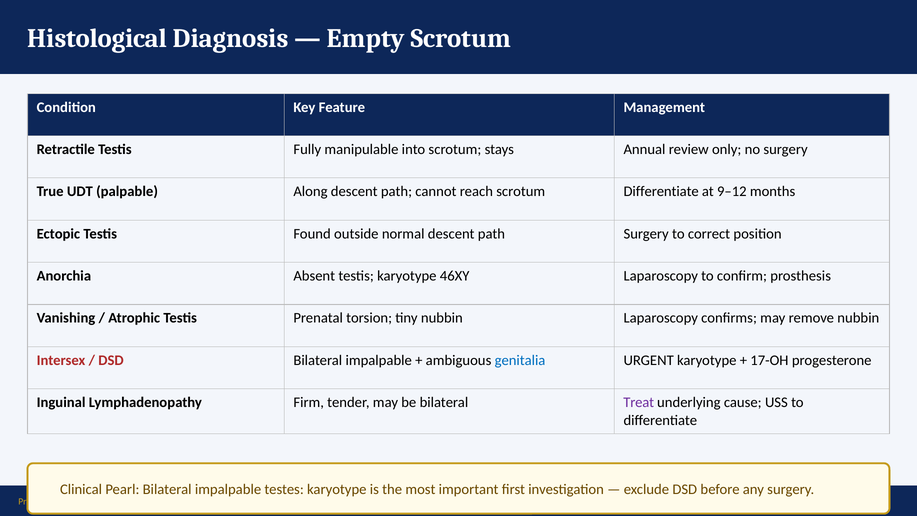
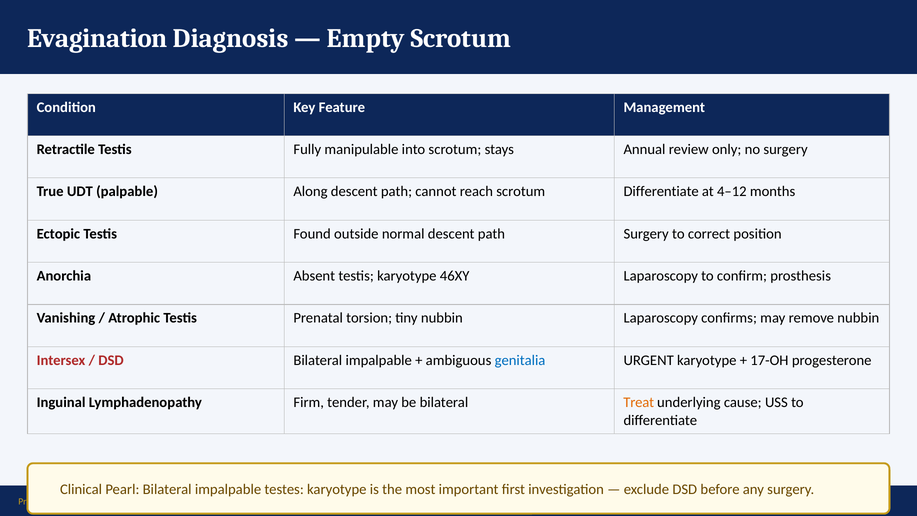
Histological: Histological -> Evagination (97, 39)
9–12: 9–12 -> 4–12 (732, 192)
Treat colour: purple -> orange (639, 402)
